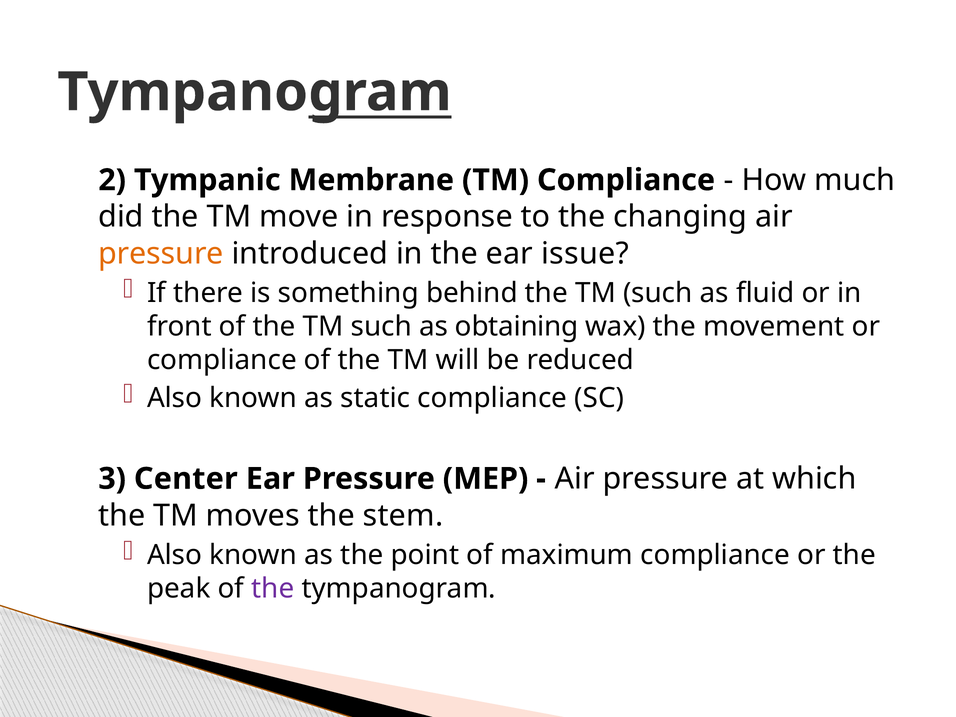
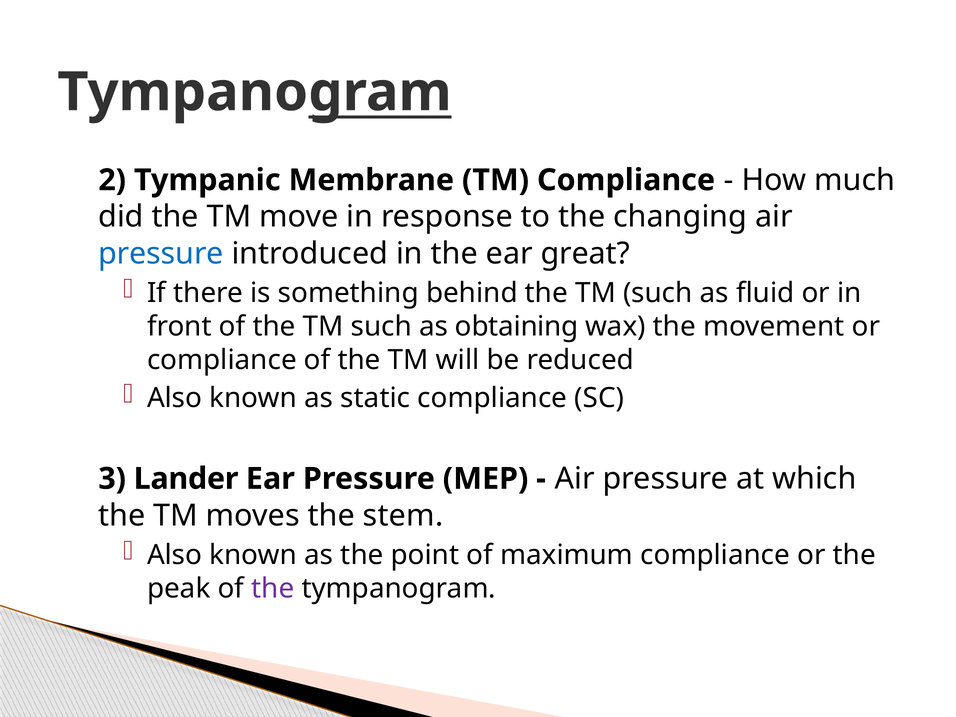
pressure colour: orange -> blue (161, 254)
issue: issue -> great (585, 254)
Center: Center -> Lander (186, 479)
